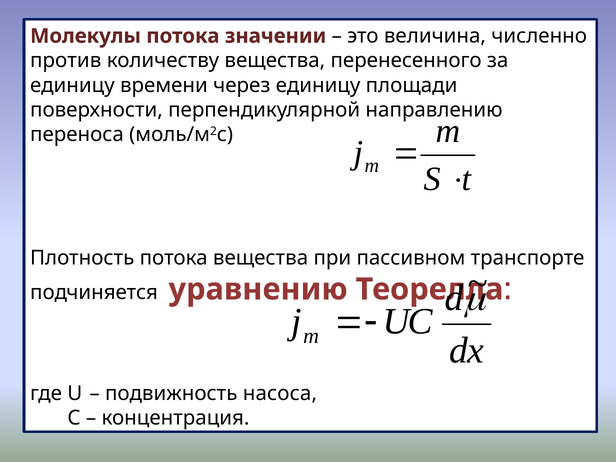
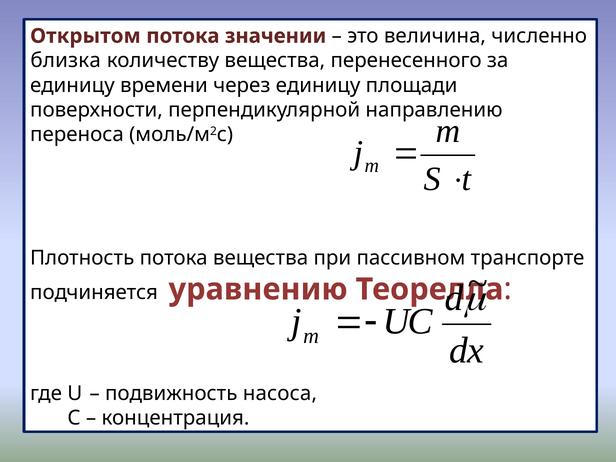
Молекулы: Молекулы -> Открытом (85, 36)
против: против -> близка (66, 61)
